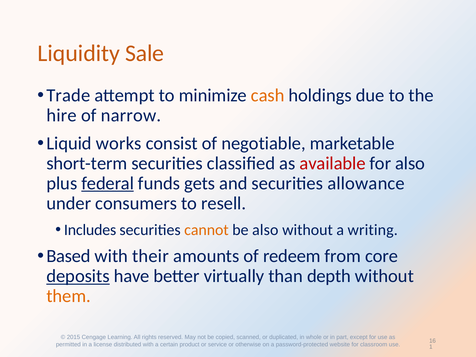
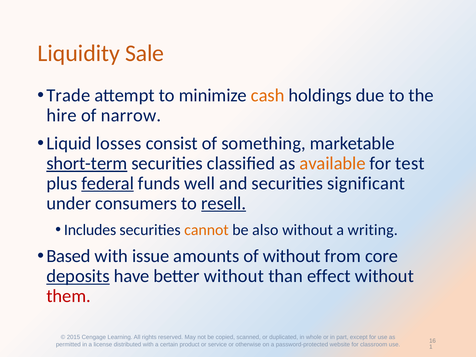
works: works -> losses (119, 143)
negotiable: negotiable -> something (264, 143)
short-term underline: none -> present (87, 163)
available colour: red -> orange (333, 163)
for also: also -> test (410, 163)
gets: gets -> well (200, 183)
allowance: allowance -> significant (366, 183)
resell underline: none -> present (224, 203)
their: their -> issue (151, 256)
of redeem: redeem -> without (292, 256)
better virtually: virtually -> without (234, 276)
depth: depth -> effect (329, 276)
them colour: orange -> red (69, 296)
